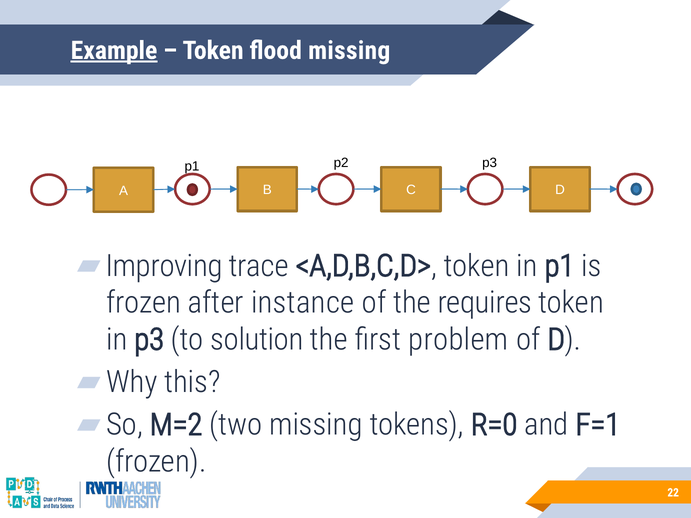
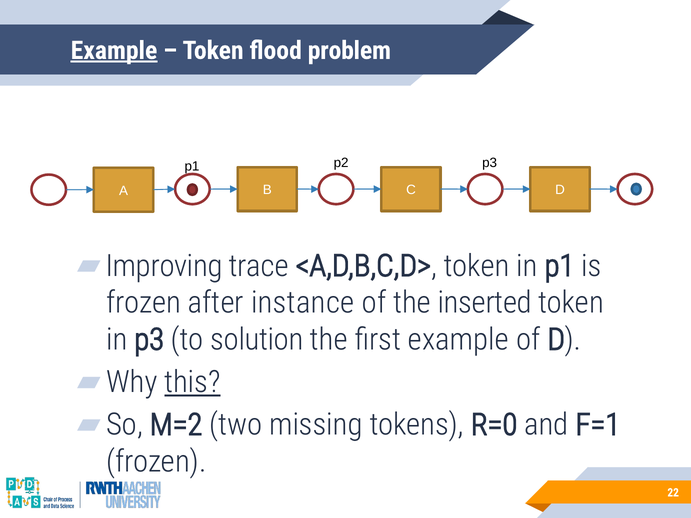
flood missing: missing -> problem (349, 51)
requires: requires -> inserted (485, 303)
first problem: problem -> example (458, 340)
this underline: none -> present (192, 382)
